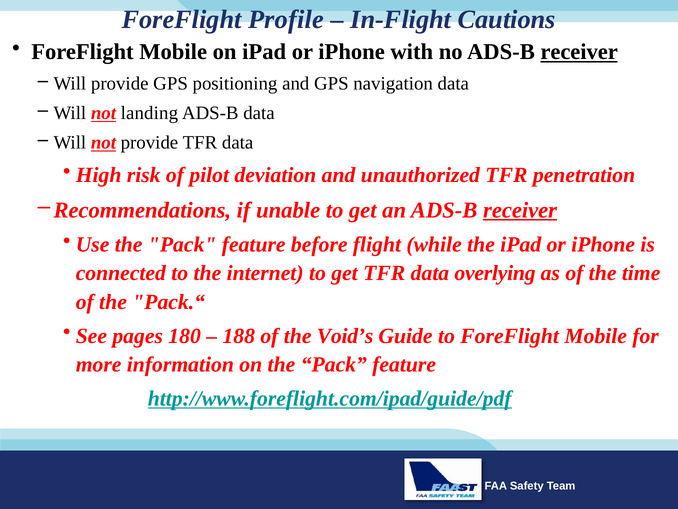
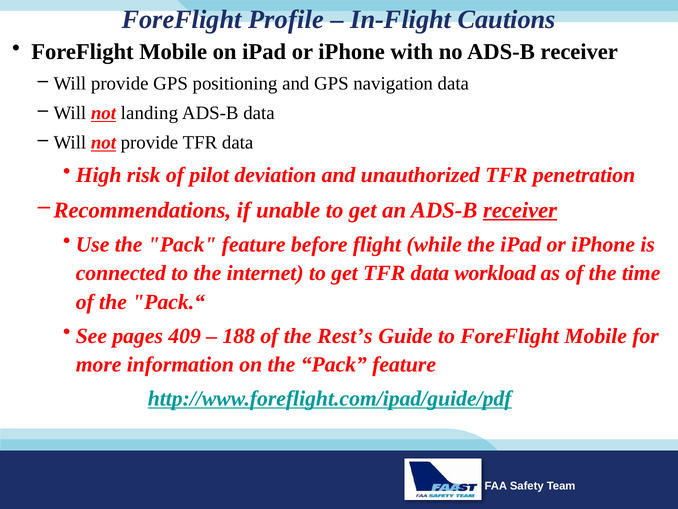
receiver underline: present -> none (579, 52)
overlying: overlying -> workload (495, 273)
180: 180 -> 409 (185, 336)
Void’s: Void’s -> Rest’s (345, 336)
